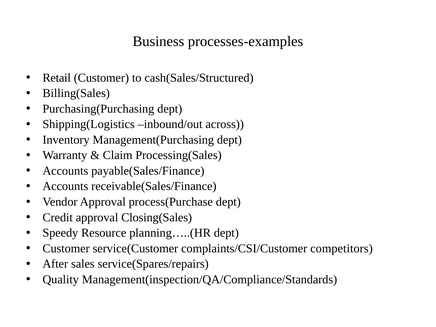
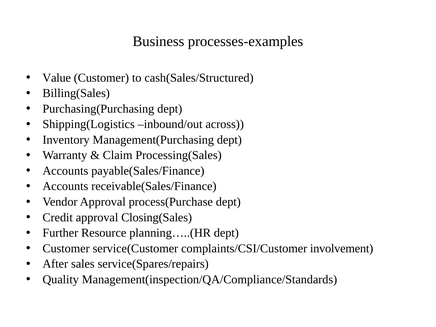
Retail: Retail -> Value (57, 78)
Speedy: Speedy -> Further (60, 233)
competitors: competitors -> involvement (342, 248)
